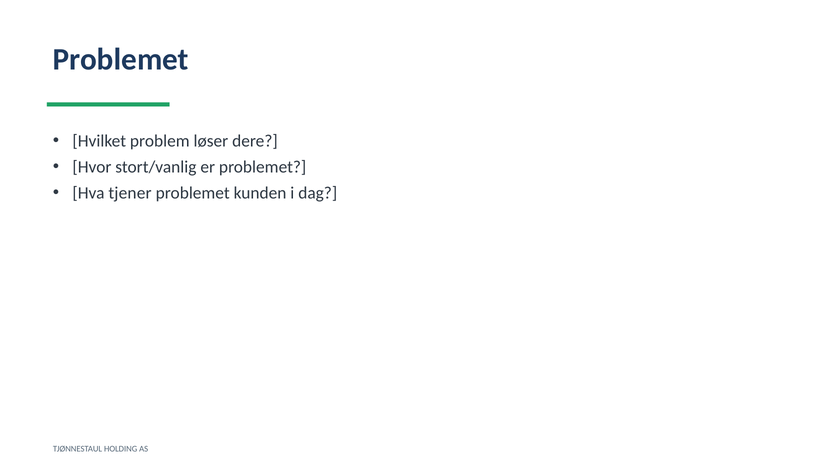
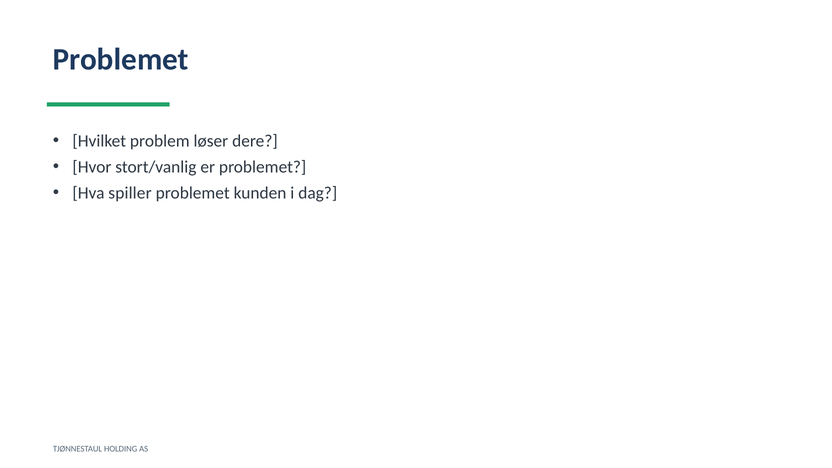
tjener: tjener -> spiller (130, 193)
